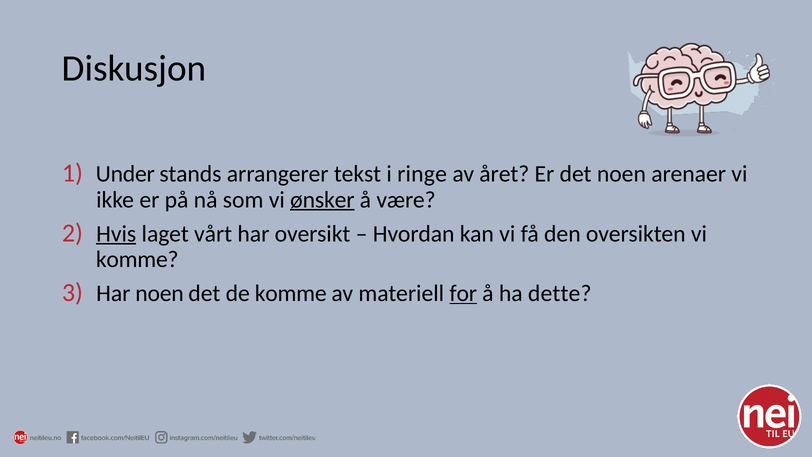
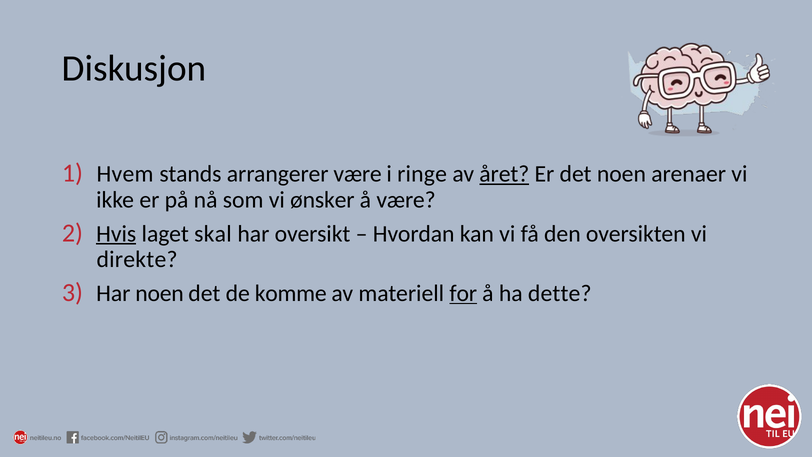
Under: Under -> Hvem (125, 174)
arrangerer tekst: tekst -> være (358, 174)
året underline: none -> present (504, 174)
ønsker underline: present -> none (322, 200)
vårt: vårt -> skal (213, 234)
komme: komme -> direkte (137, 259)
